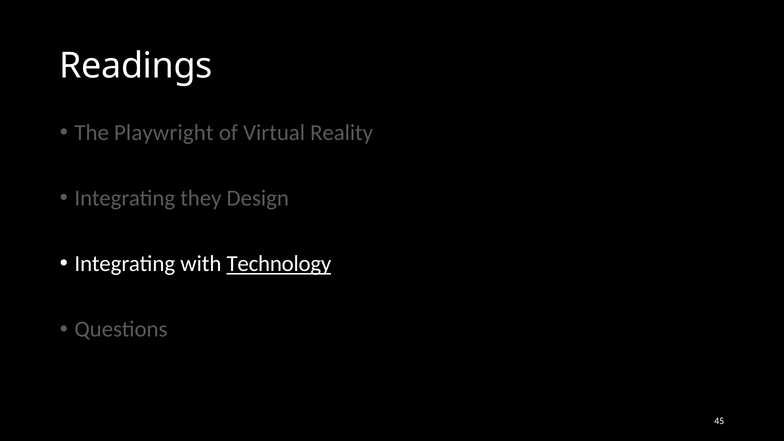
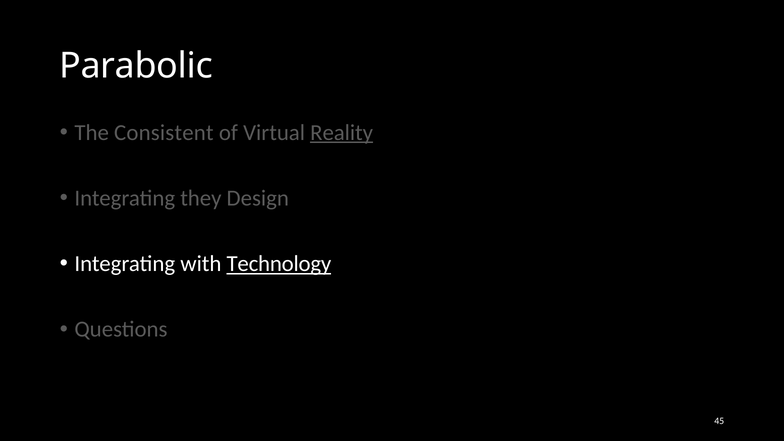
Readings: Readings -> Parabolic (136, 66)
Playwright: Playwright -> Consistent (164, 133)
Reality underline: none -> present (342, 133)
